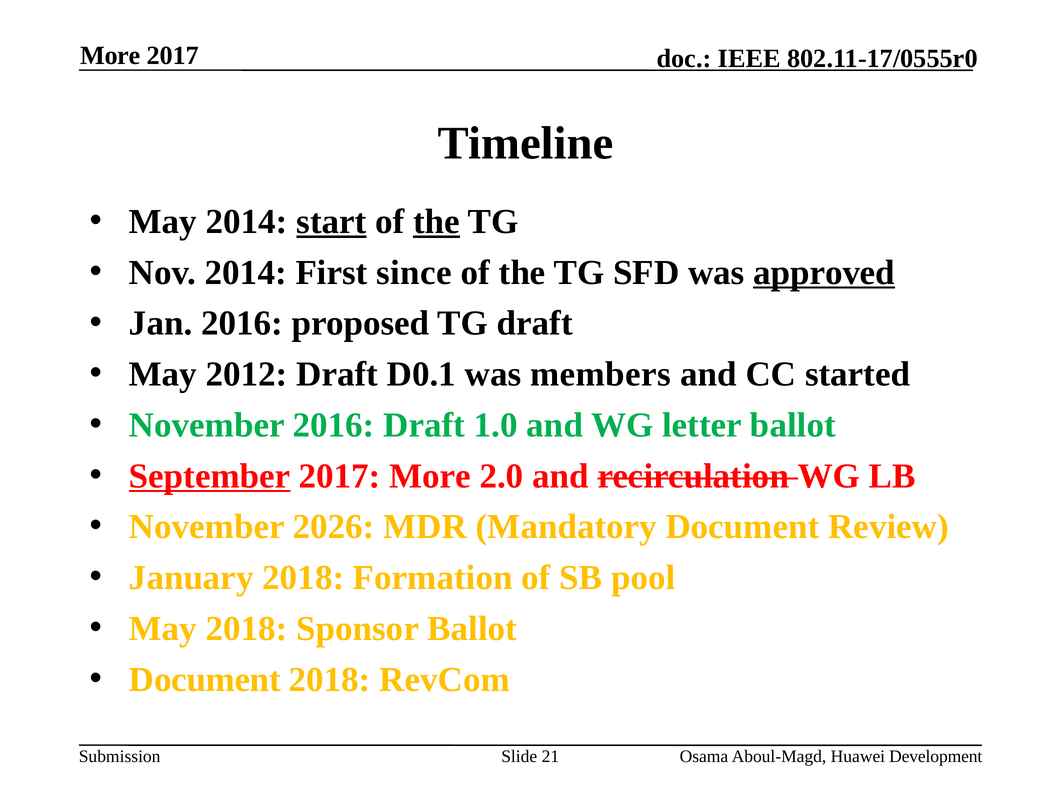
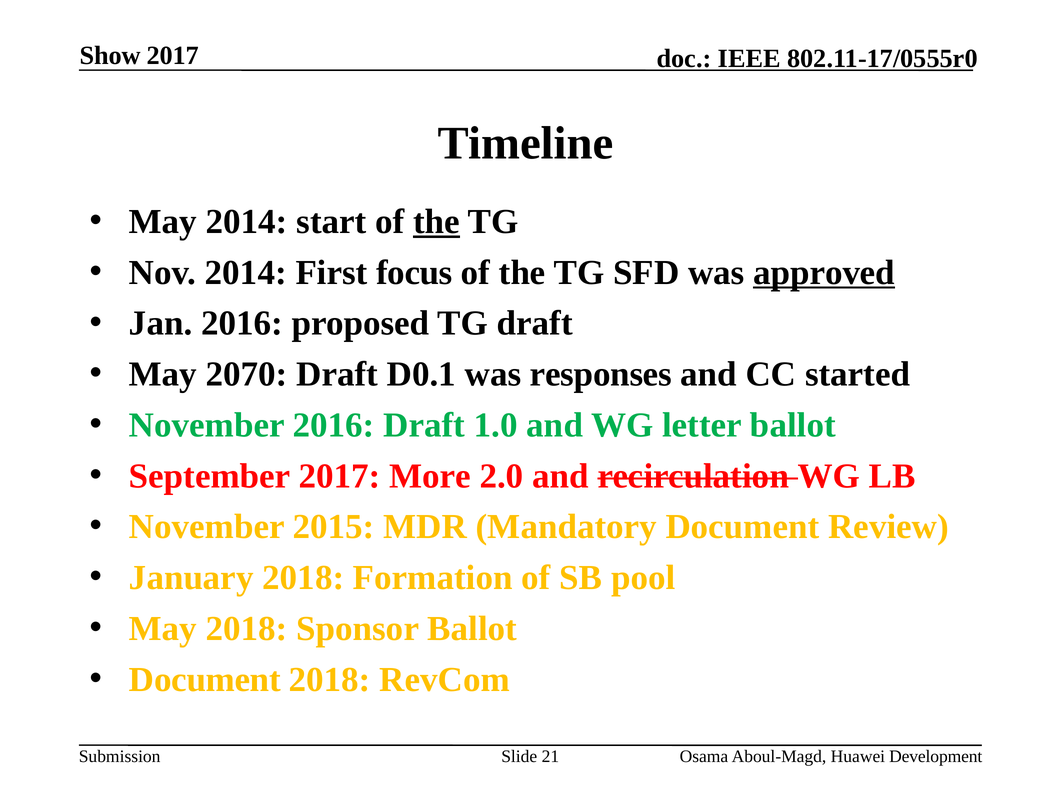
More: More -> Show (110, 56)
start underline: present -> none (331, 222)
since: since -> focus (414, 273)
2012: 2012 -> 2070 (247, 374)
members: members -> responses (601, 374)
September underline: present -> none (210, 476)
2026: 2026 -> 2015 (334, 527)
